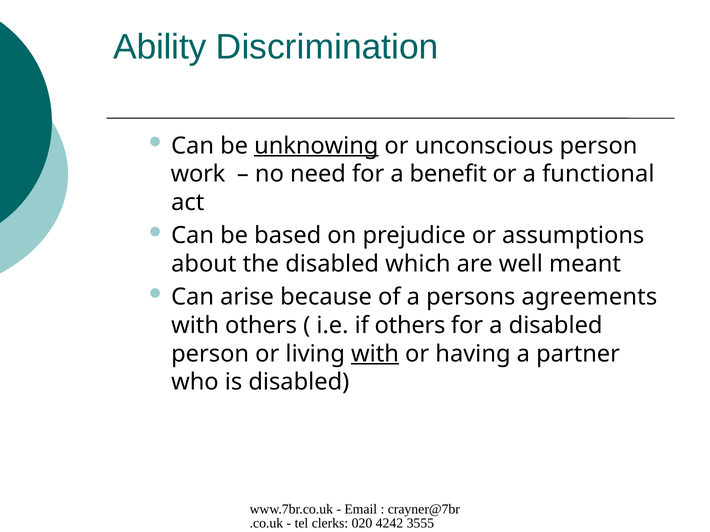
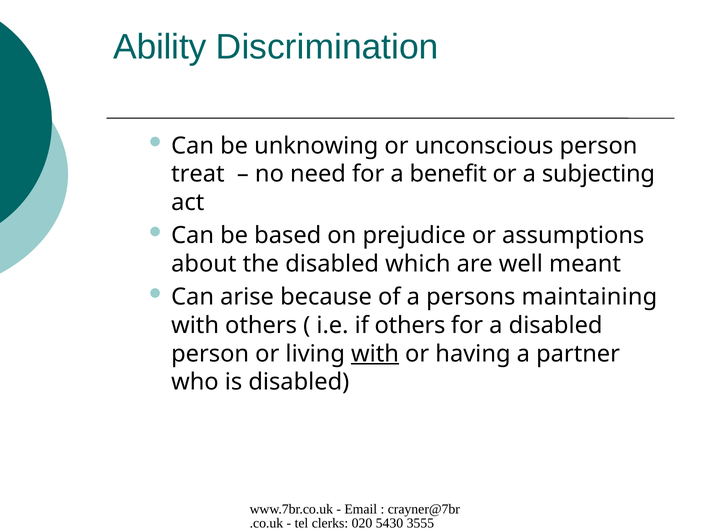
unknowing underline: present -> none (316, 146)
work: work -> treat (198, 174)
functional: functional -> subjecting (598, 174)
agreements: agreements -> maintaining (589, 297)
4242: 4242 -> 5430 (390, 524)
